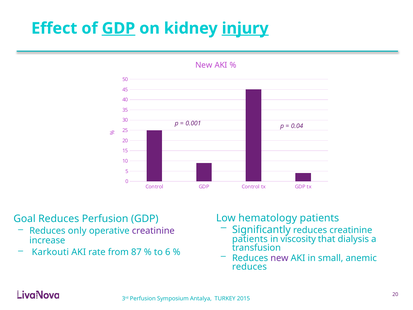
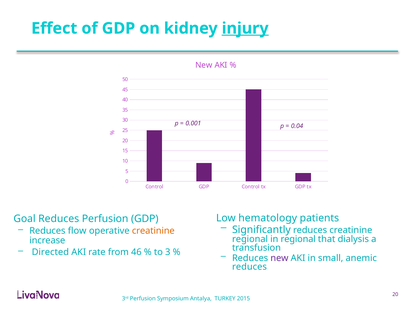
GDP underline: present -> none (118, 28)
only: only -> flow (77, 230)
creatinine colour: purple -> orange (153, 230)
patients: patients -> regional (250, 239)
in viscosity: viscosity -> regional (298, 239)
Karkouti: Karkouti -> Directed (50, 252)
87: 87 -> 46 (136, 252)
6: 6 -> 3 (168, 252)
